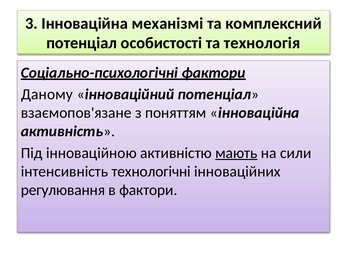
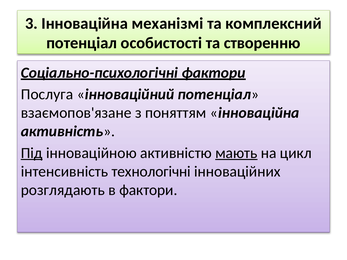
технологія: технологія -> створенню (262, 43)
Даному: Даному -> Послуга (47, 94)
Під underline: none -> present (32, 153)
сили: сили -> цикл (296, 153)
регулювання: регулювання -> розглядають (63, 190)
